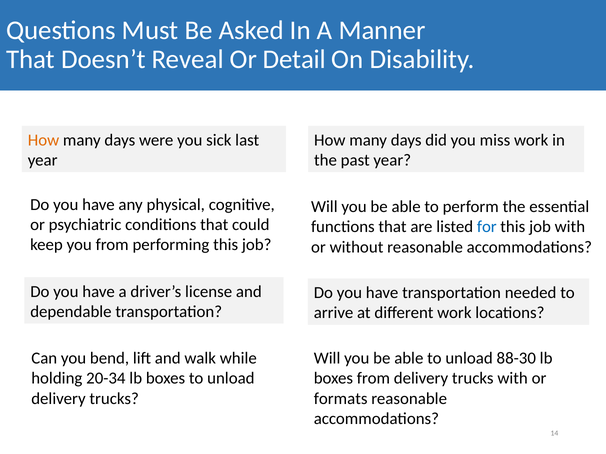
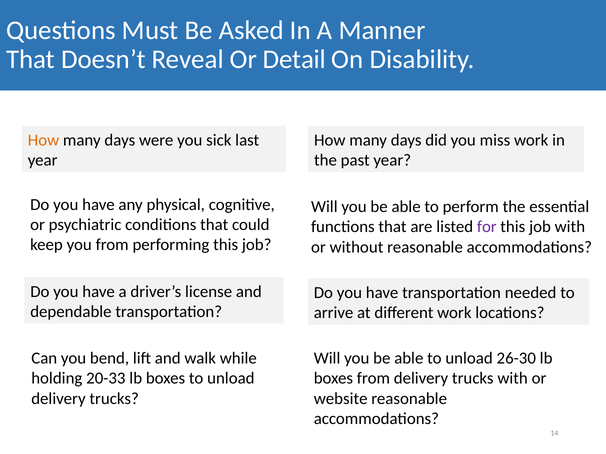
for colour: blue -> purple (487, 227)
88-30: 88-30 -> 26-30 (516, 358)
20-34: 20-34 -> 20-33 (106, 379)
formats: formats -> website (341, 399)
